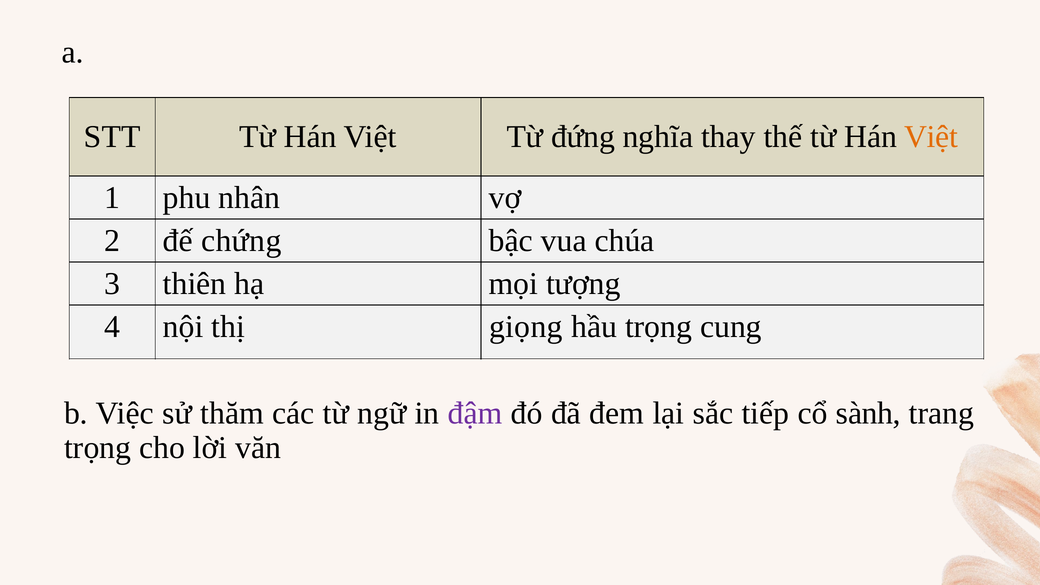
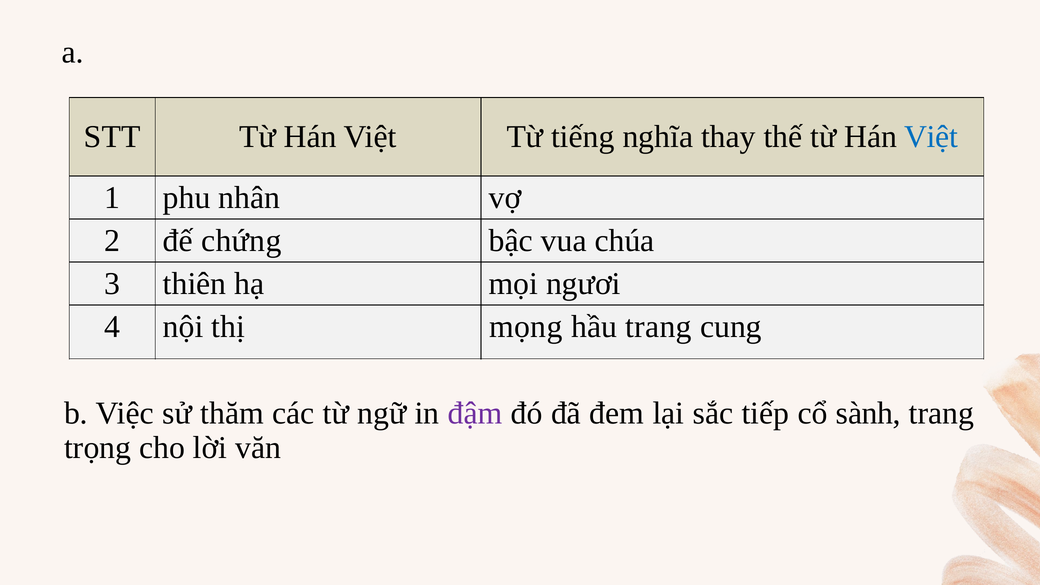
đứng: đứng -> tiếng (583, 137)
Việt colour: orange -> blue (931, 137)
tượng: tượng -> ngươi (583, 284)
giọng: giọng -> mọng (526, 327)
hầu trọng: trọng -> trang (658, 327)
